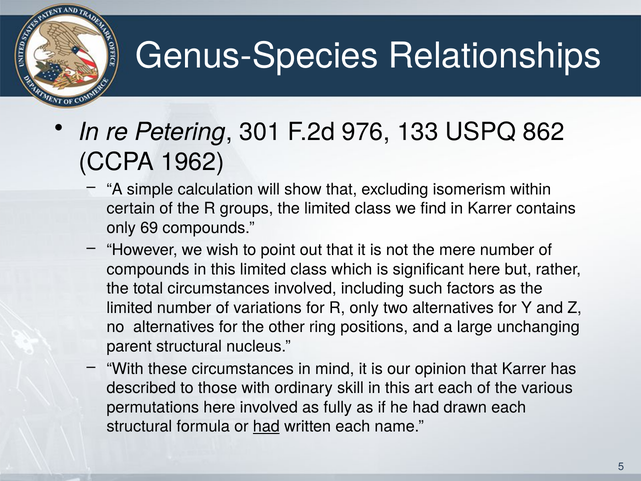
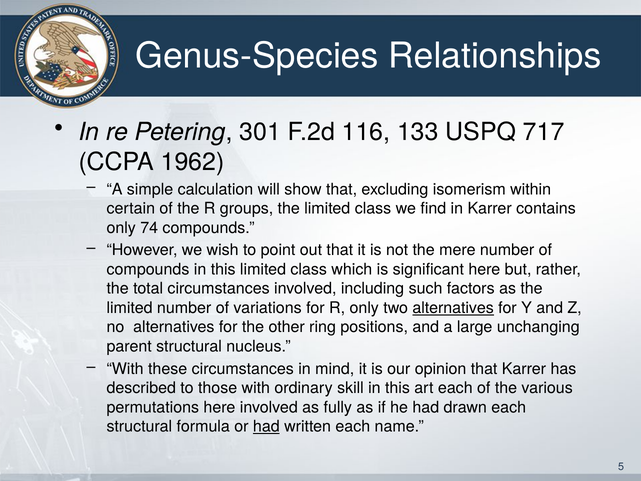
976: 976 -> 116 (366, 132)
862: 862 -> 717 (544, 132)
69: 69 -> 74 (149, 228)
alternatives underline: none -> present (453, 308)
